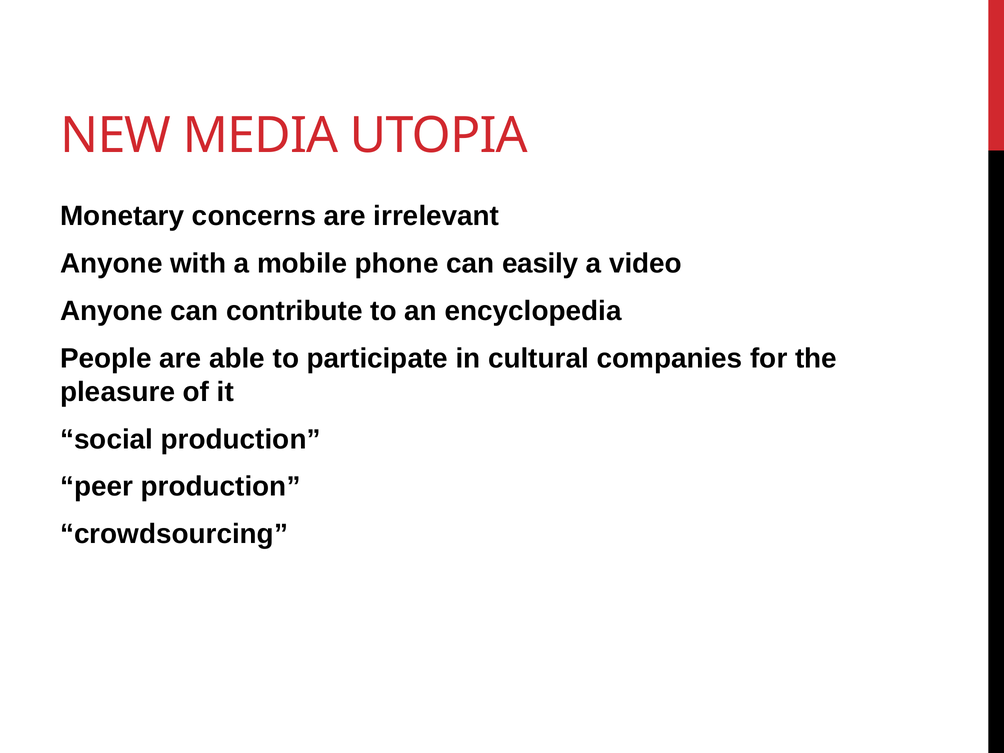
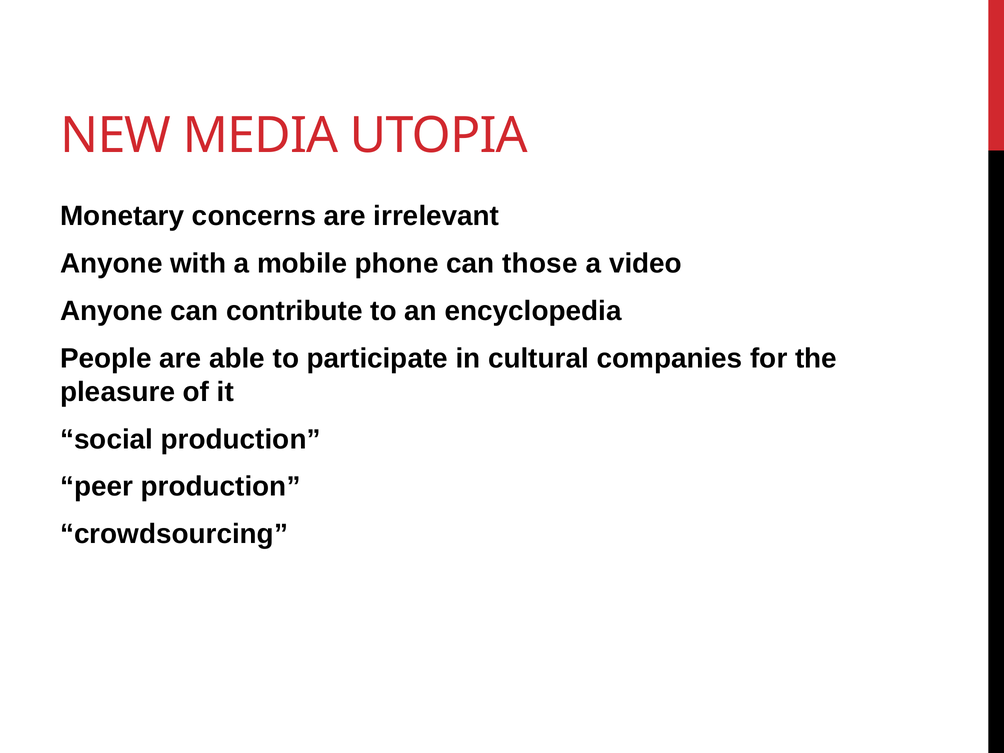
easily: easily -> those (540, 264)
